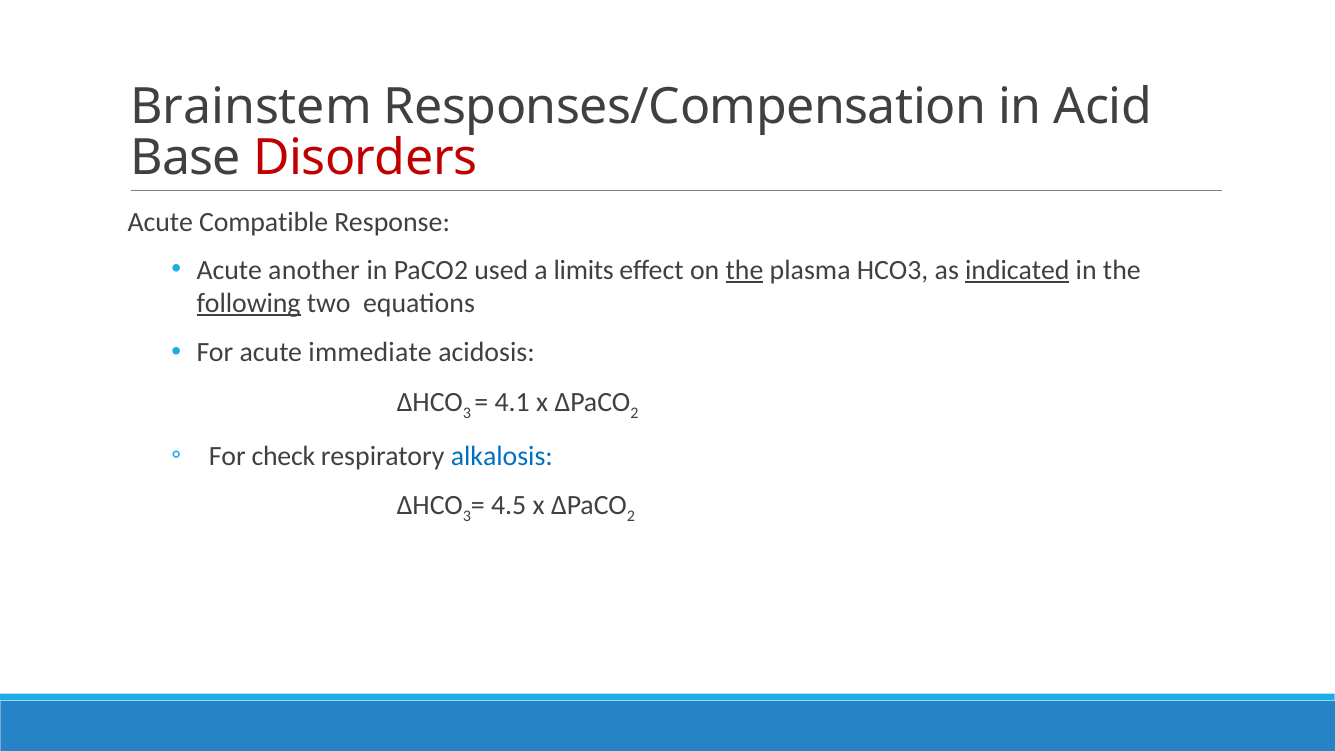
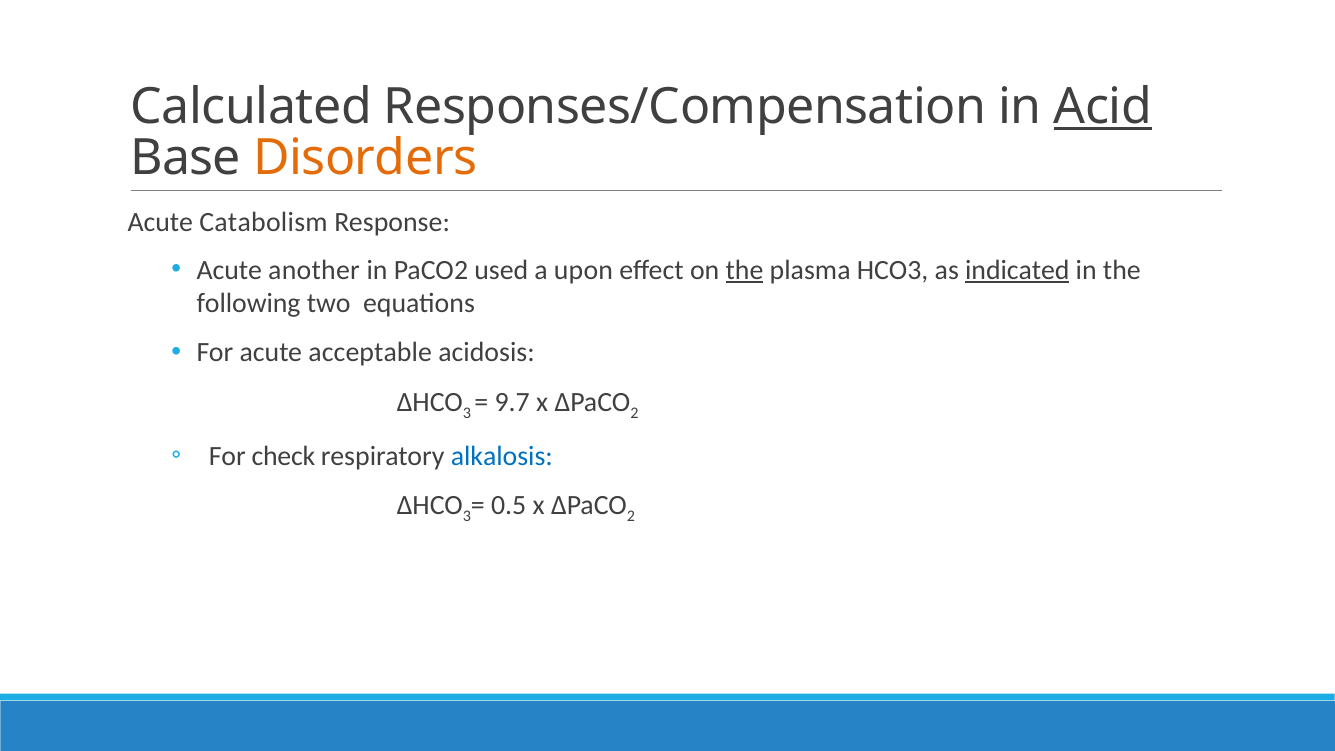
Brainstem: Brainstem -> Calculated (251, 107)
Acid underline: none -> present (1103, 107)
Disorders colour: red -> orange (365, 158)
Compatible: Compatible -> Catabolism (263, 222)
limits: limits -> upon (583, 270)
following underline: present -> none (249, 303)
immediate: immediate -> acceptable (370, 353)
4.1: 4.1 -> 9.7 (512, 402)
4.5: 4.5 -> 0.5 (509, 506)
